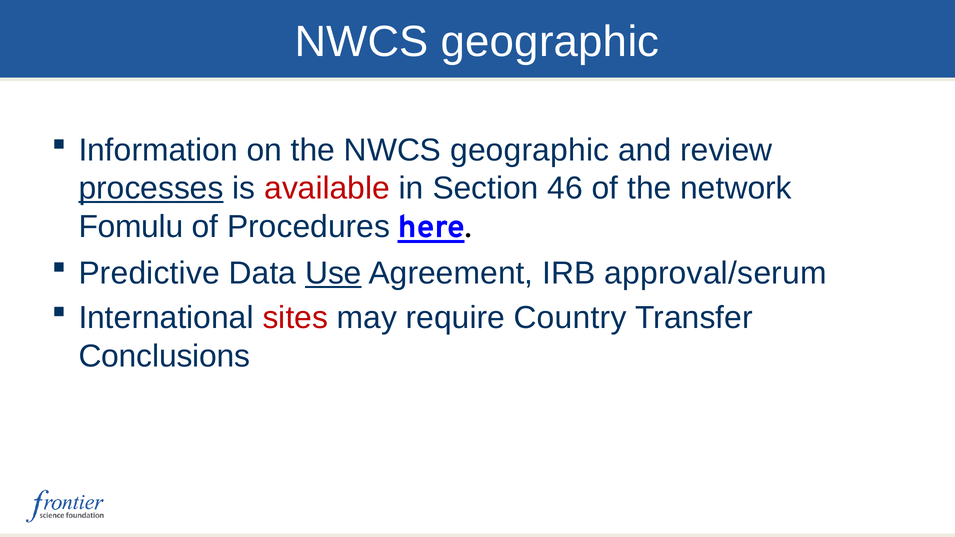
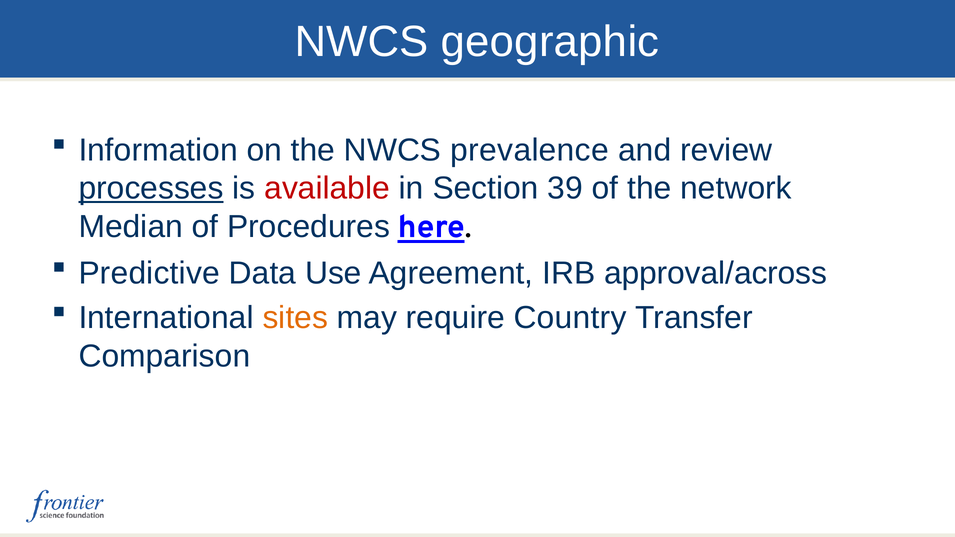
the NWCS geographic: geographic -> prevalence (530, 150)
46: 46 -> 39 (565, 188)
Fomulu: Fomulu -> Median (131, 227)
Use underline: present -> none (333, 273)
approval/serum: approval/serum -> approval/across (716, 273)
sites colour: red -> orange (295, 318)
Conclusions: Conclusions -> Comparison (164, 356)
